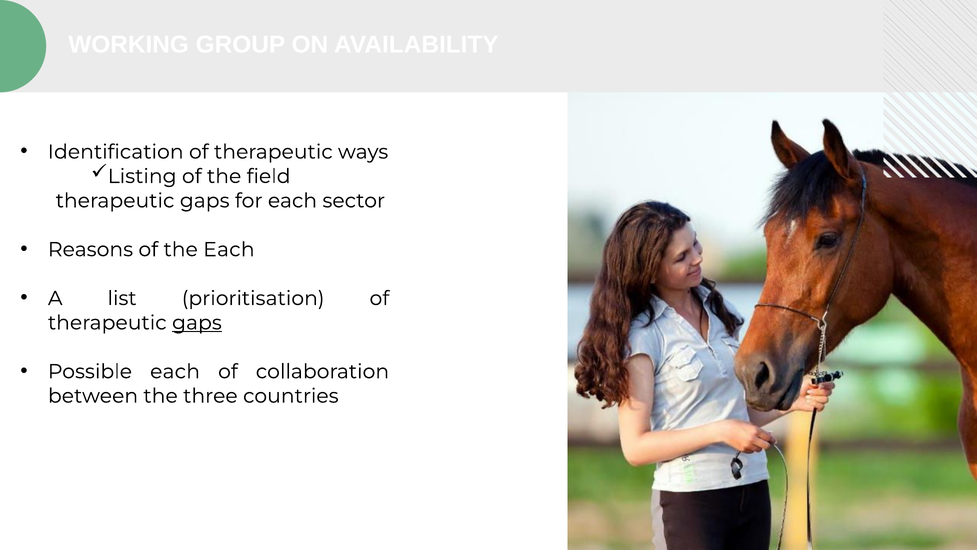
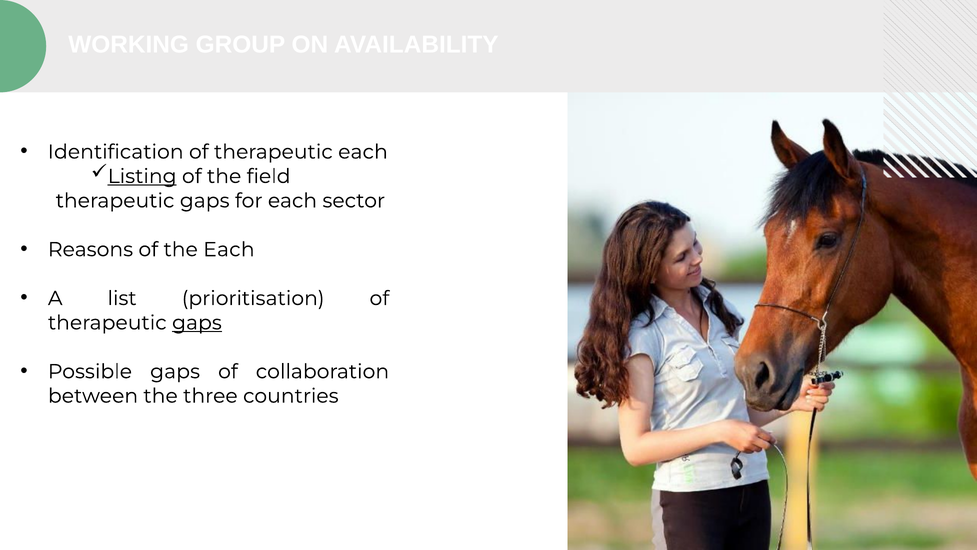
therapeutic ways: ways -> each (363, 152)
Listing underline: none -> present (142, 176)
Possible each: each -> gaps (175, 372)
